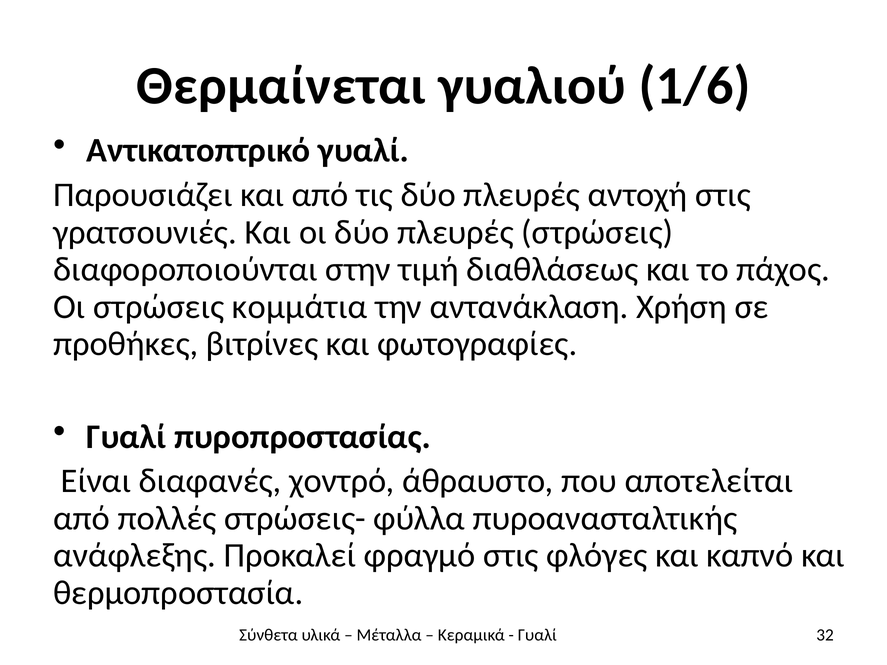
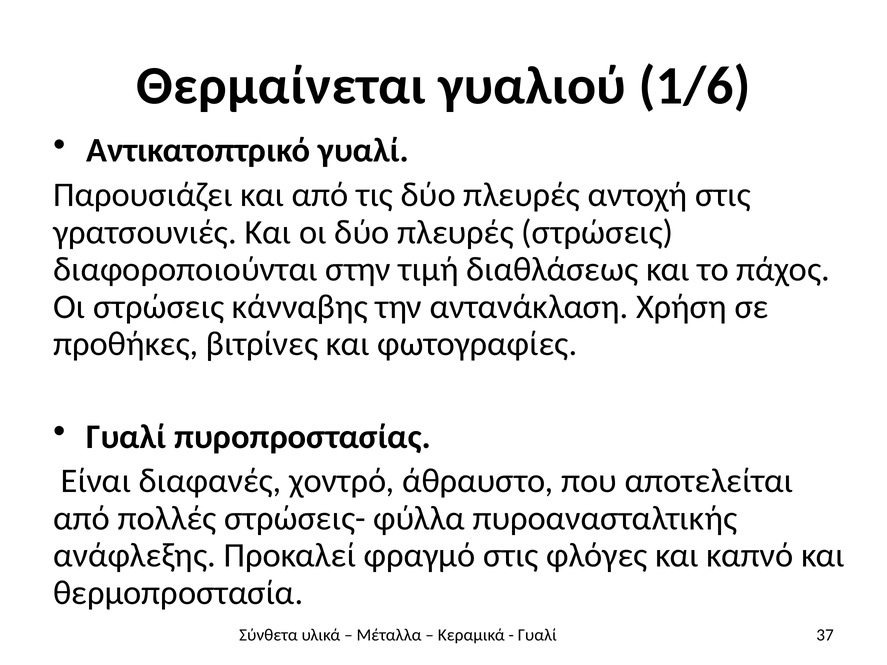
κομμάτια: κομμάτια -> κάνναβης (300, 307)
32: 32 -> 37 (825, 635)
